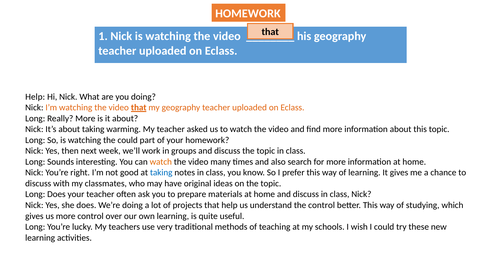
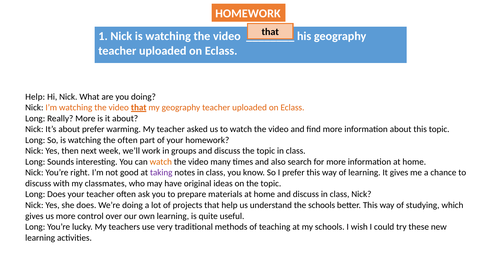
about taking: taking -> prefer (93, 130)
the could: could -> often (128, 140)
taking colour: blue -> purple (161, 173)
the control: control -> schools (322, 206)
